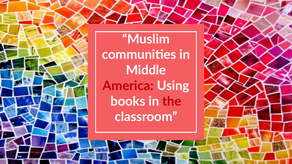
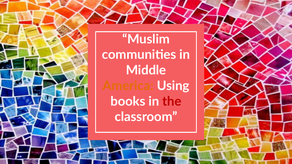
America colour: red -> orange (128, 86)
